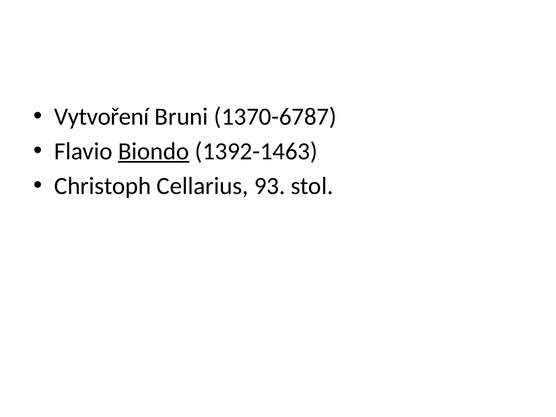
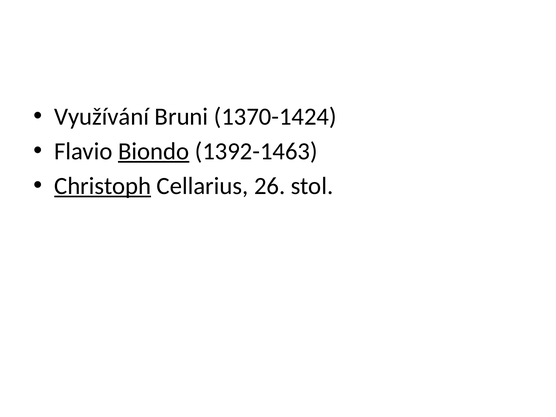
Vytvoření: Vytvoření -> Využívání (102, 117)
1370-6787: 1370-6787 -> 1370-1424 (275, 117)
Christoph underline: none -> present (103, 186)
93: 93 -> 26 (270, 186)
